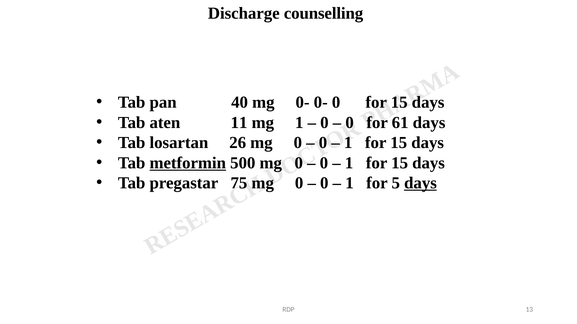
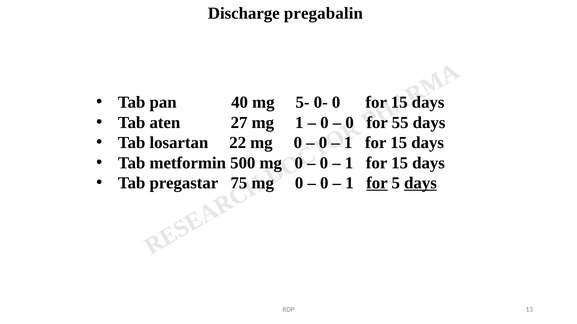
counselling: counselling -> pregabalin (323, 13)
mg 0-: 0- -> 5- (303, 102)
11: 11 -> 27 (239, 123)
61: 61 -> 55 (400, 123)
26: 26 -> 22 (238, 143)
metformin underline: present -> none (188, 163)
for underline: none -> present (377, 183)
